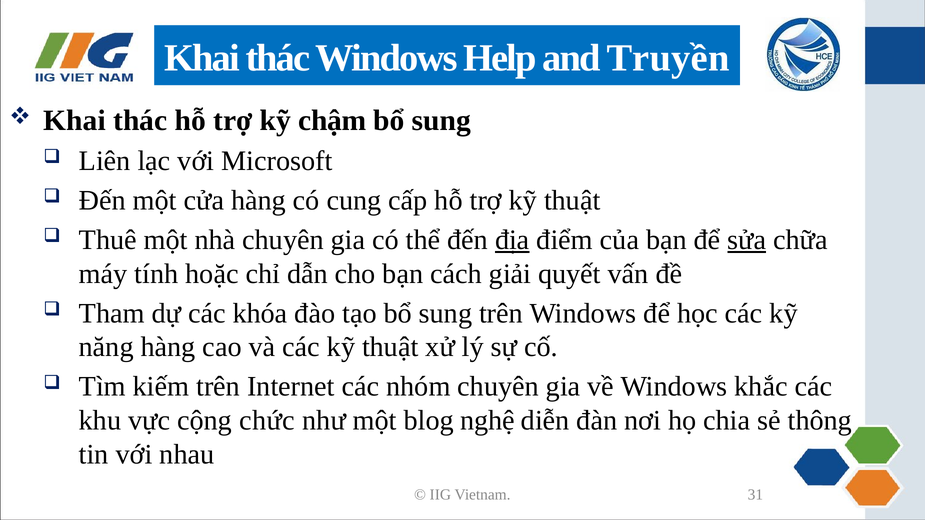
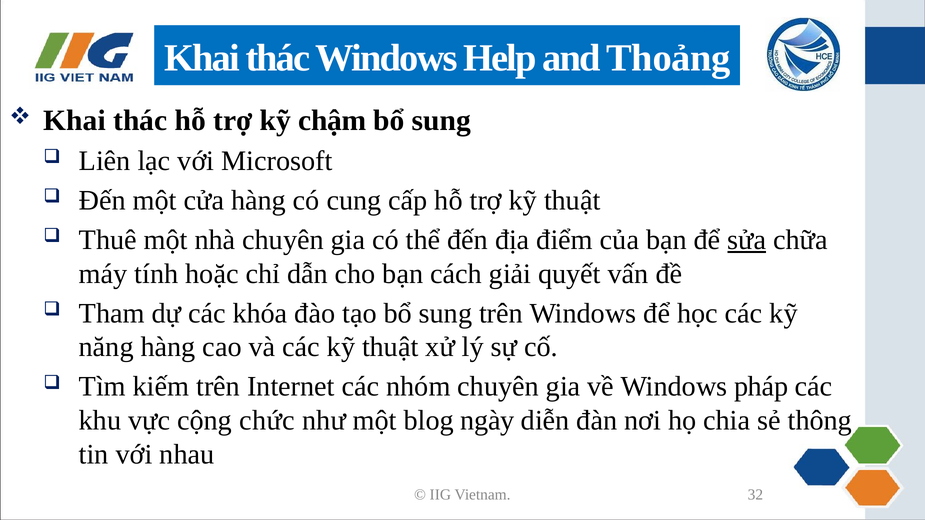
Truyền: Truyền -> Thoảng (668, 58)
địa underline: present -> none (512, 240)
khắc: khắc -> pháp (761, 387)
nghệ: nghệ -> ngày (487, 421)
31: 31 -> 32 (755, 495)
